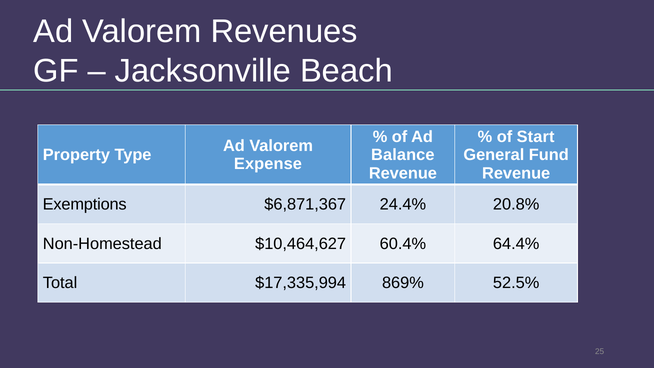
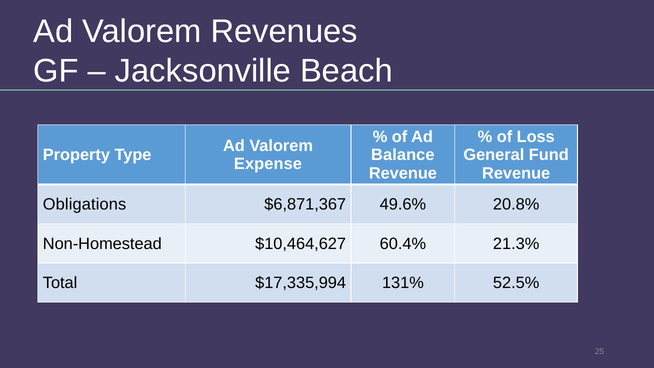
Start: Start -> Loss (536, 137)
Exemptions: Exemptions -> Obligations (85, 204)
24.4%: 24.4% -> 49.6% (403, 204)
64.4%: 64.4% -> 21.3% (516, 244)
869%: 869% -> 131% (403, 283)
